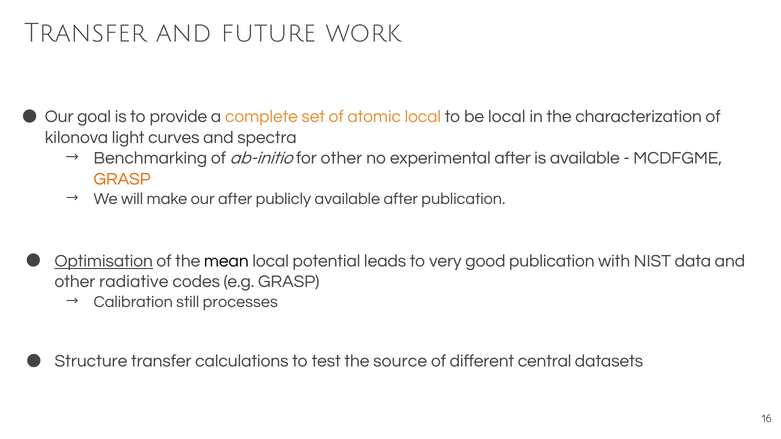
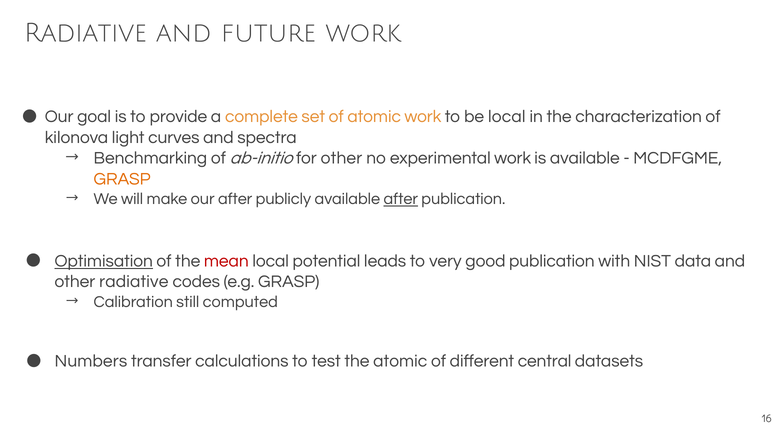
Transfer: Transfer -> Radiative (85, 33)
atomic local: local -> work (423, 117)
experimental after: after -> work (513, 158)
after underline: none -> present (401, 199)
mean colour: black -> red (226, 261)
processes: processes -> computed (240, 302)
Structure: Structure -> Numbers (91, 361)
the source: source -> atomic (400, 361)
